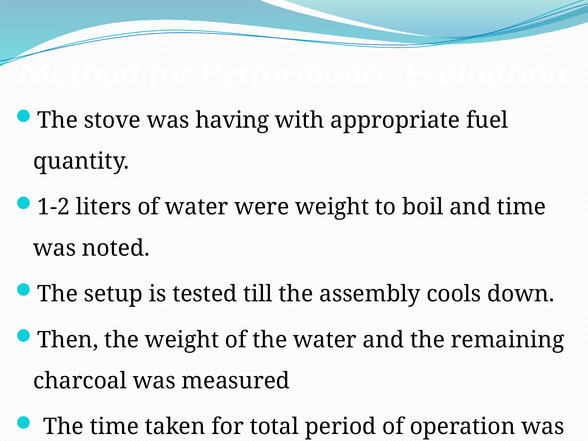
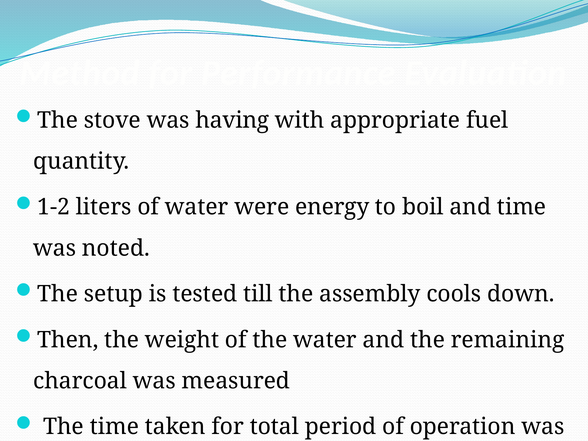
were weight: weight -> energy (332, 207)
